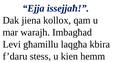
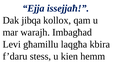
jiena: jiena -> jibqa (31, 20)
